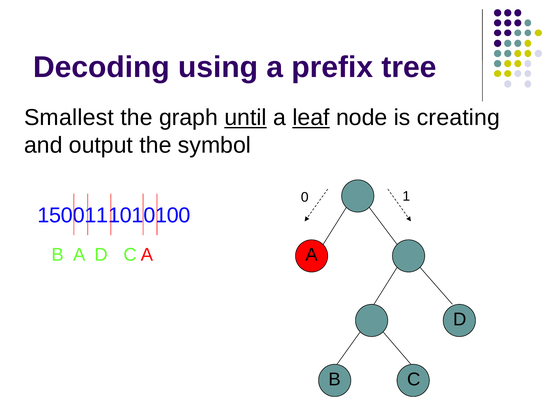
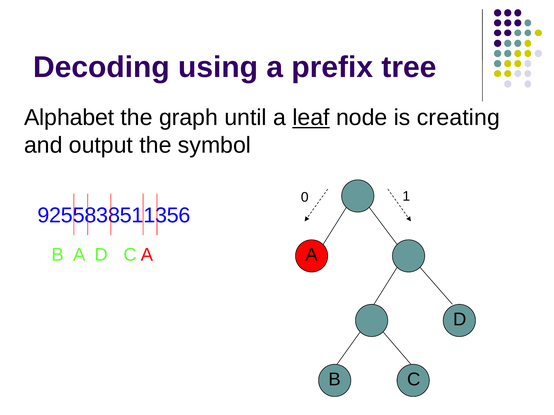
Smallest: Smallest -> Alphabet (69, 118)
until underline: present -> none (246, 118)
1500111010100: 1500111010100 -> 9255838511356 (114, 216)
